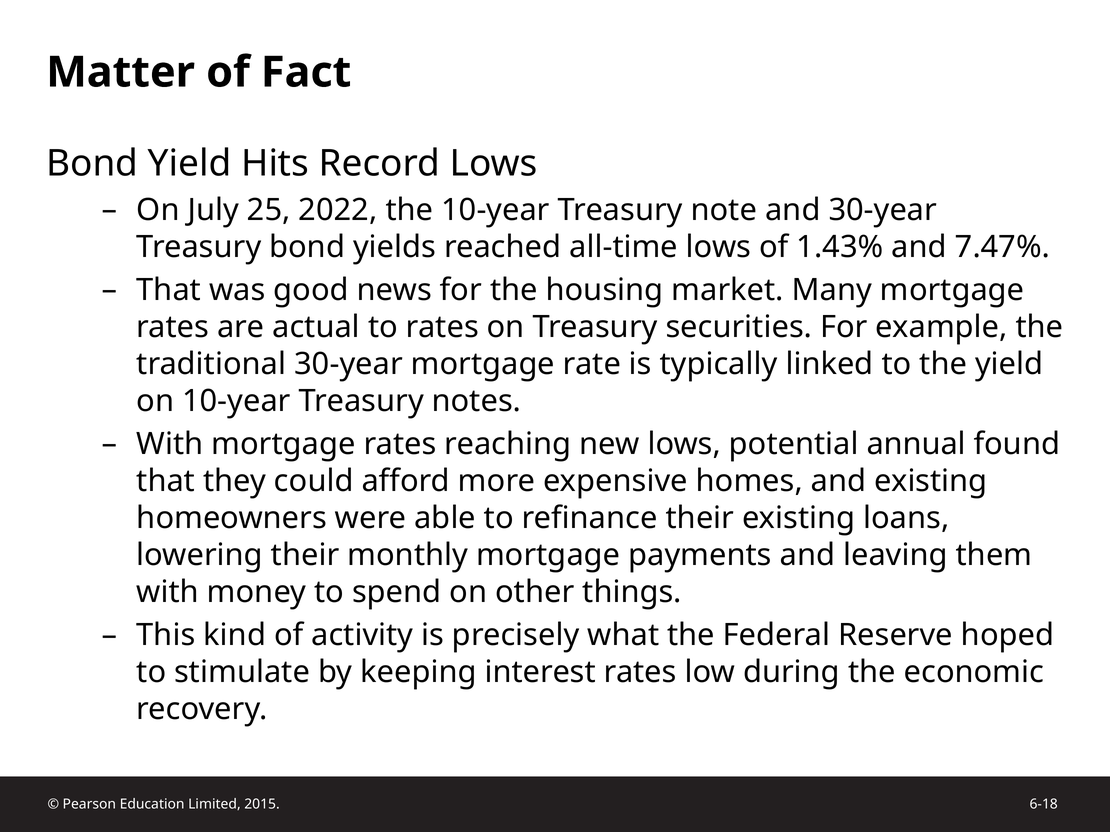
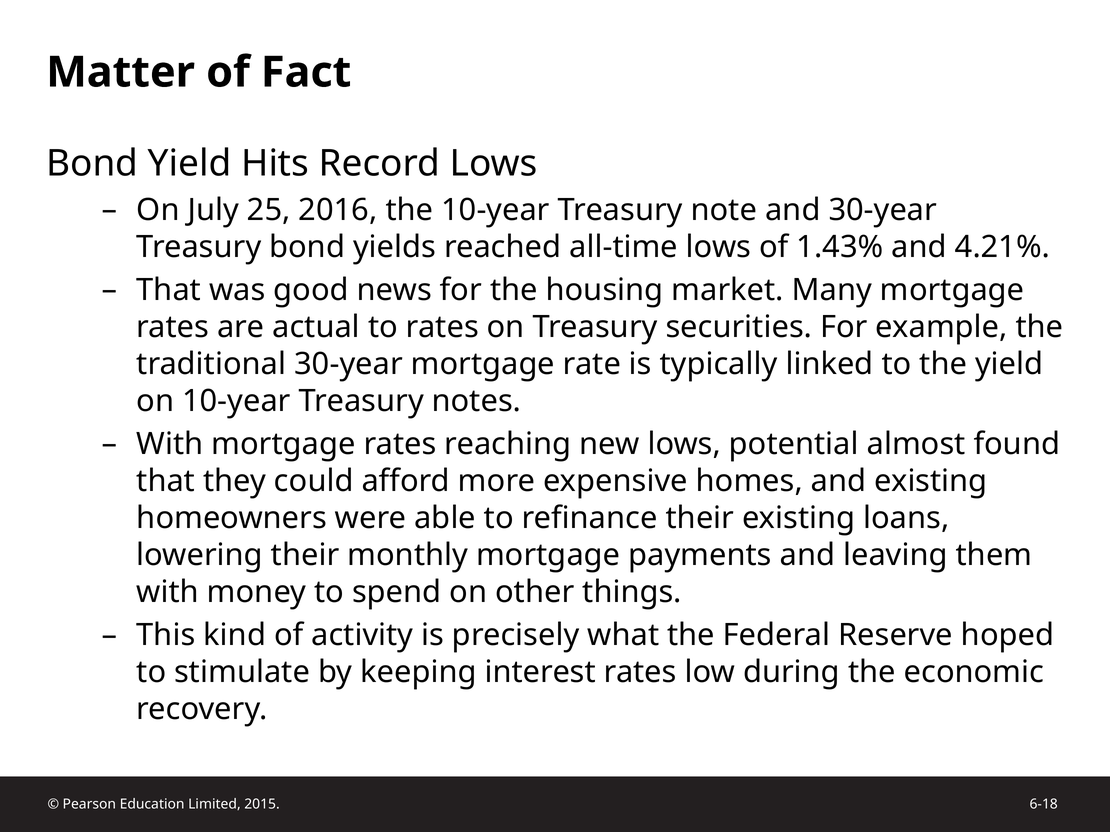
2022: 2022 -> 2016 (338, 210)
7.47%: 7.47% -> 4.21% (1002, 247)
annual: annual -> almost (916, 444)
